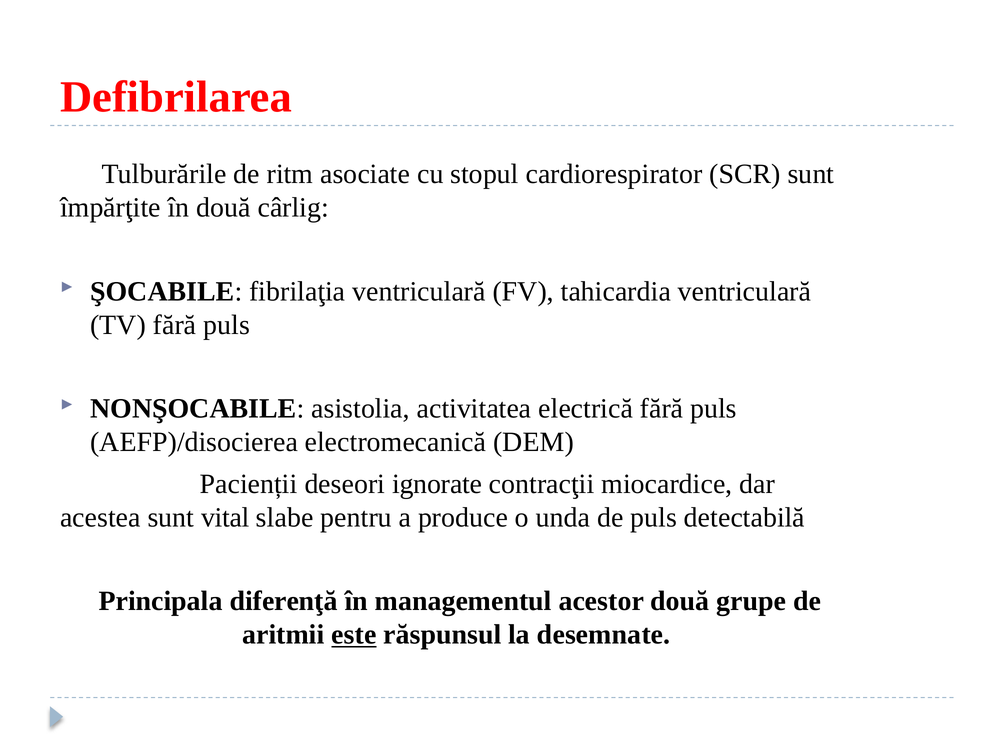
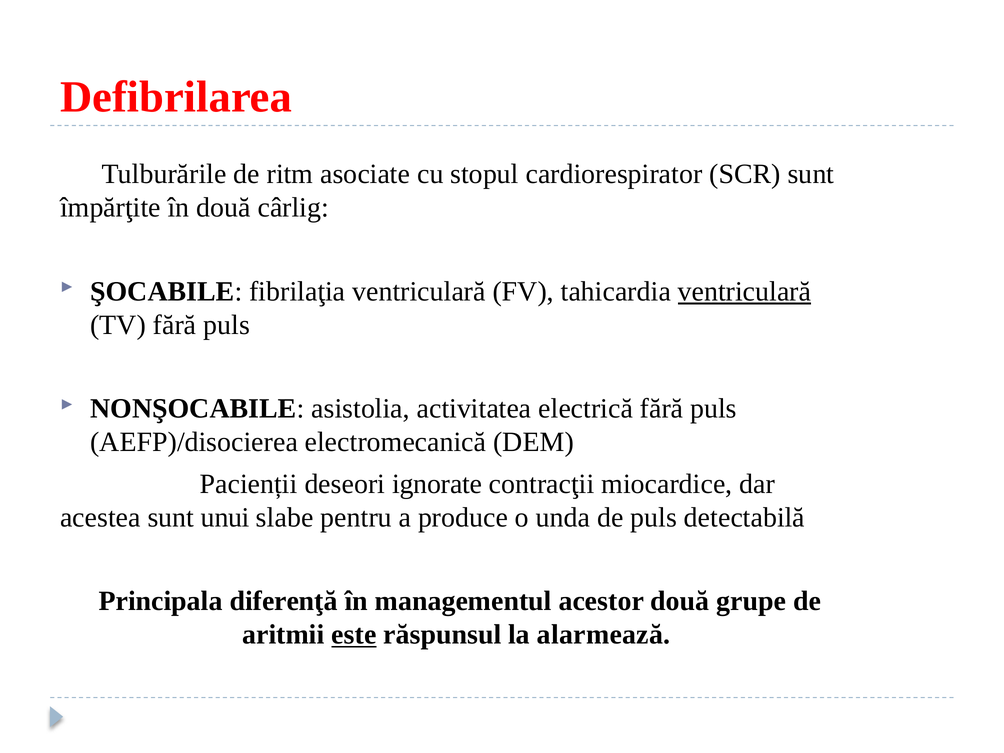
ventriculară underline: none -> present (745, 291)
vital: vital -> unui (225, 517)
desemnate: desemnate -> alarmează (604, 635)
